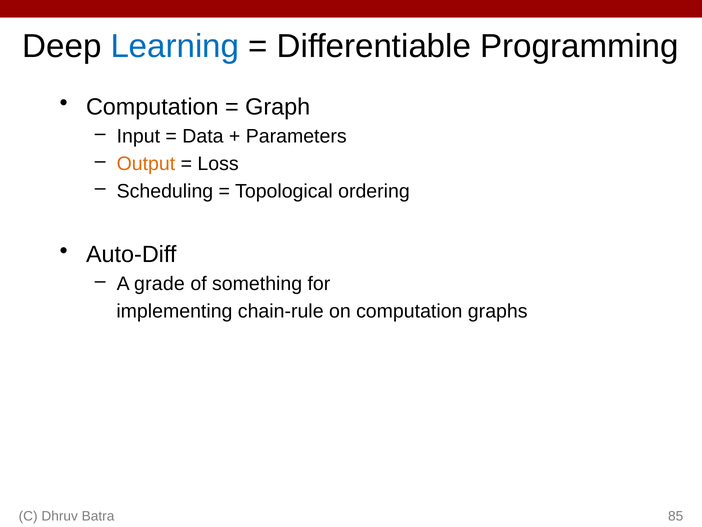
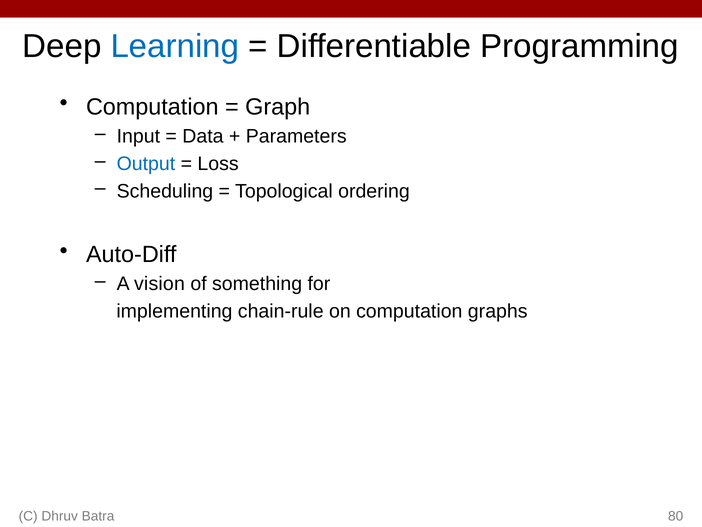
Output colour: orange -> blue (146, 164)
grade: grade -> vision (159, 284)
85: 85 -> 80 (676, 516)
